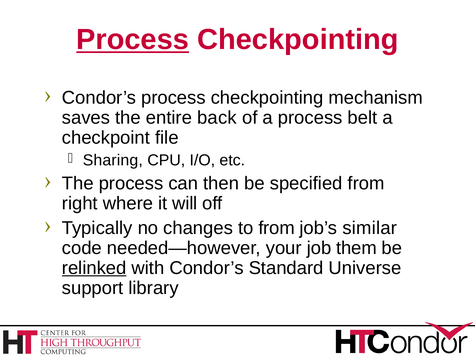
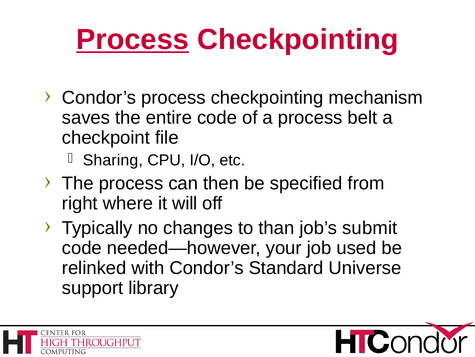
entire back: back -> code (217, 117)
to from: from -> than (276, 227)
similar: similar -> submit (370, 227)
them: them -> used (356, 247)
relinked underline: present -> none (94, 267)
